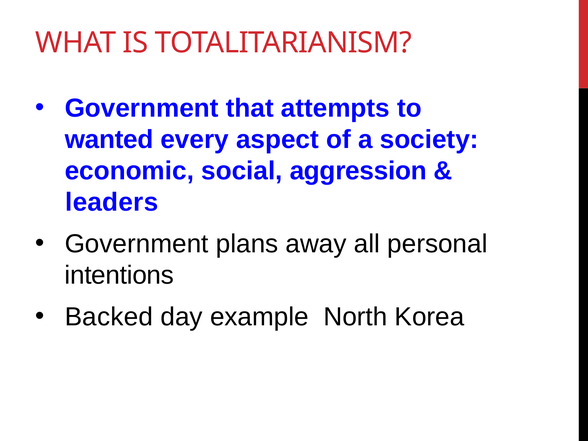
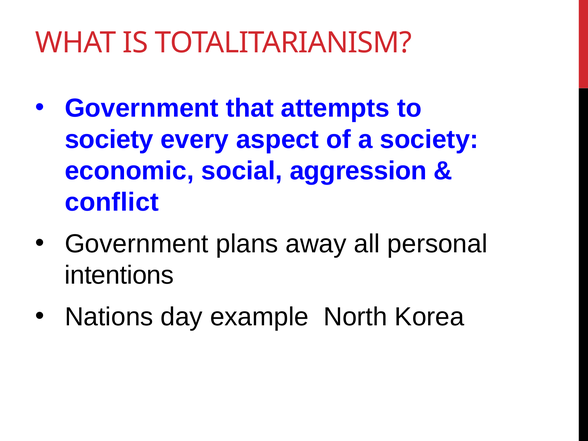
wanted: wanted -> society (109, 140)
leaders: leaders -> conflict (112, 202)
Backed: Backed -> Nations (109, 317)
